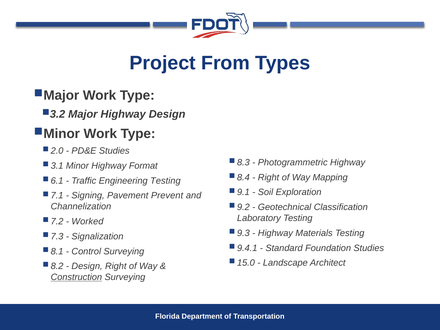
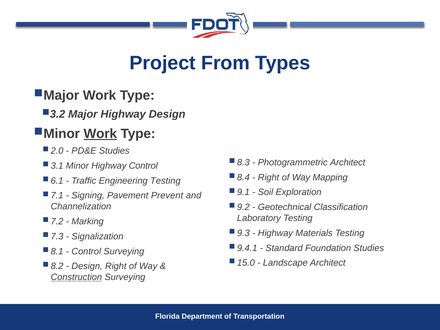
Work underline: none -> present (100, 134)
Photogrammetric Highway: Highway -> Architect (348, 163)
Highway Format: Format -> Control (143, 166)
Worked: Worked -> Marking (88, 222)
